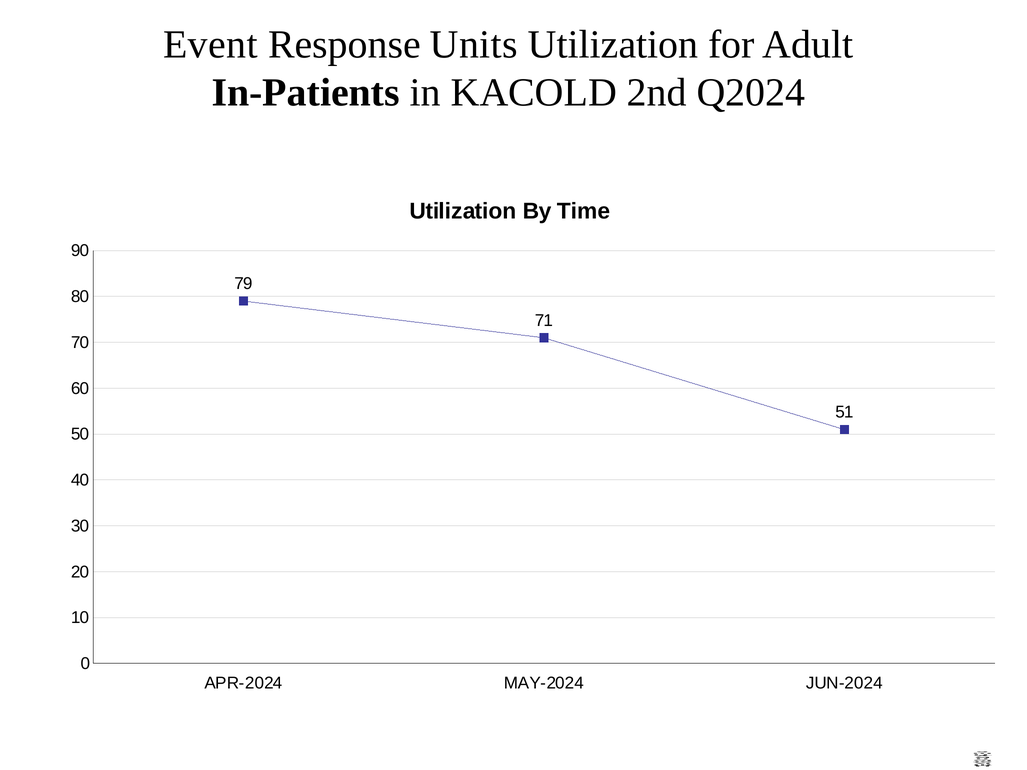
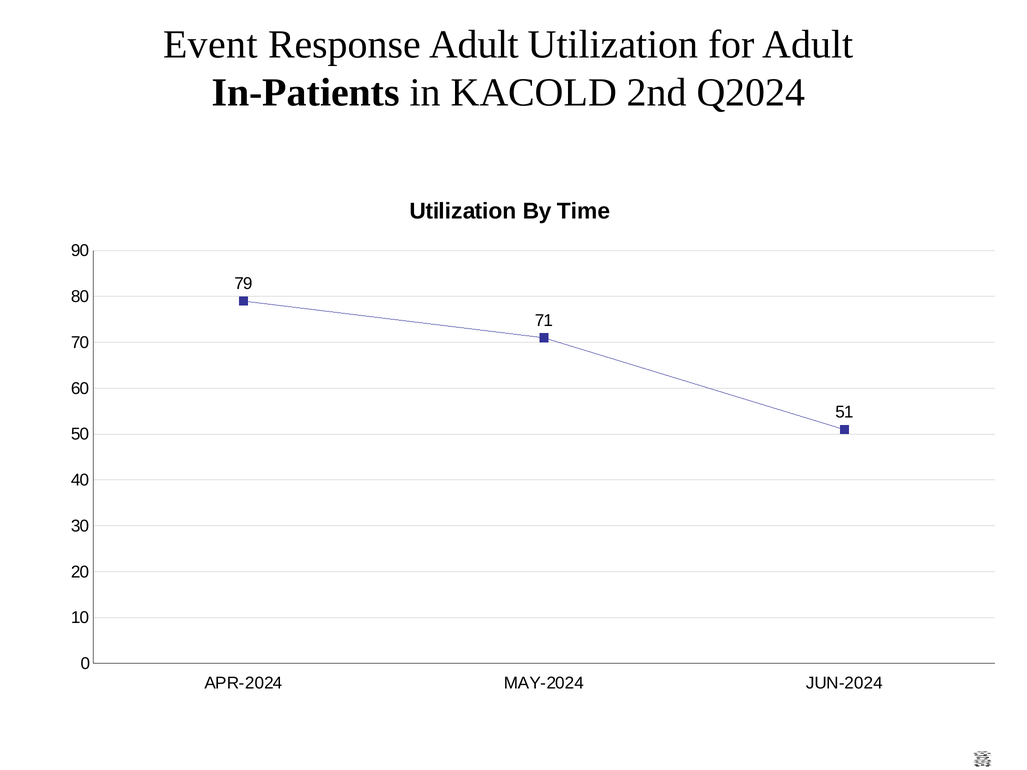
Response Units: Units -> Adult (474, 45)
